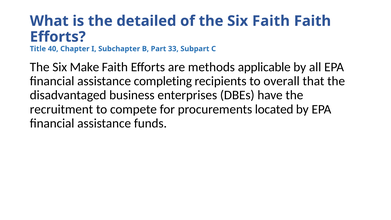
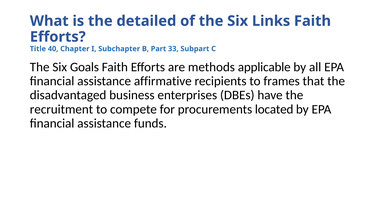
Six Faith: Faith -> Links (271, 21)
Make: Make -> Goals (84, 67)
completing: completing -> affirmative (163, 81)
overall: overall -> frames (282, 81)
